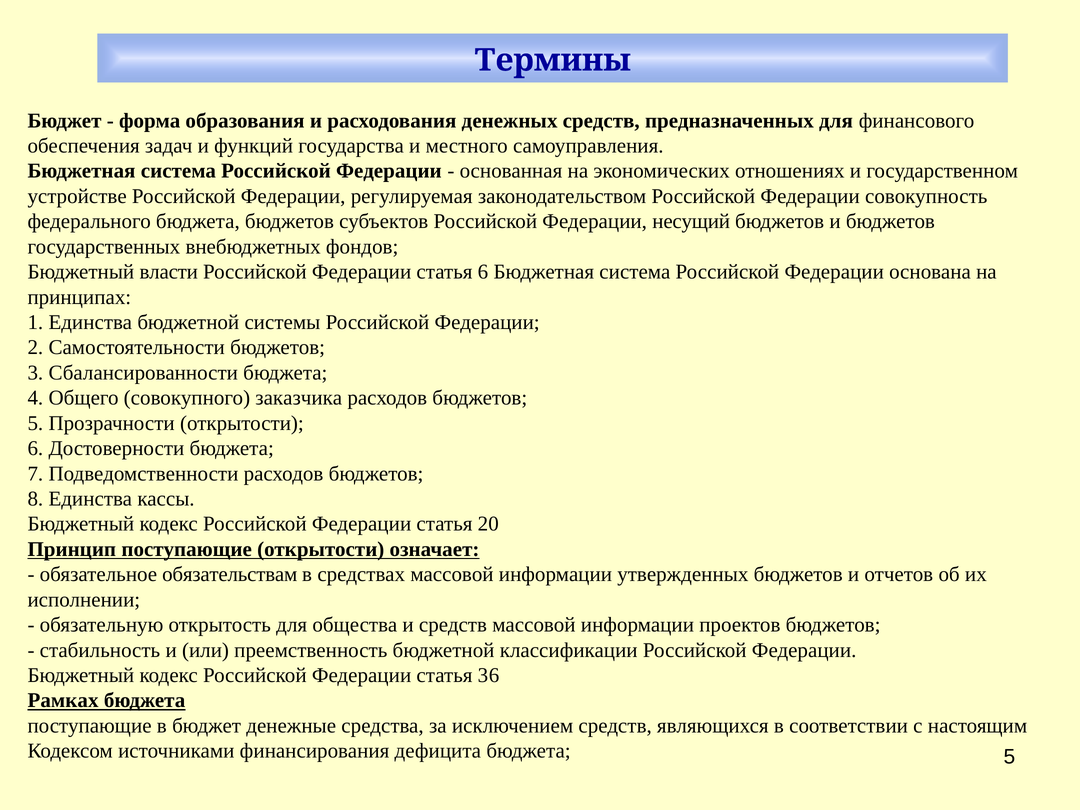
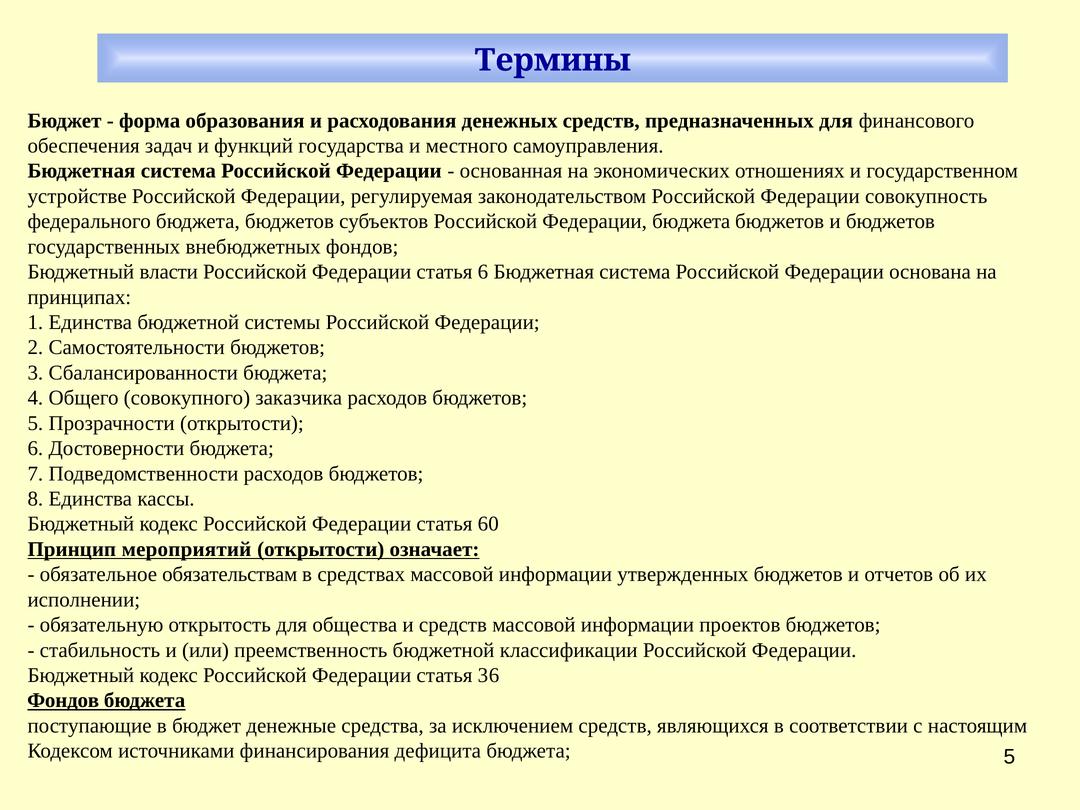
Федерации несущий: несущий -> бюджета (691, 221)
20: 20 -> 60 (488, 524)
Принцип поступающие: поступающие -> мероприятий (187, 549)
Рамках: Рамках -> Фондов (63, 701)
